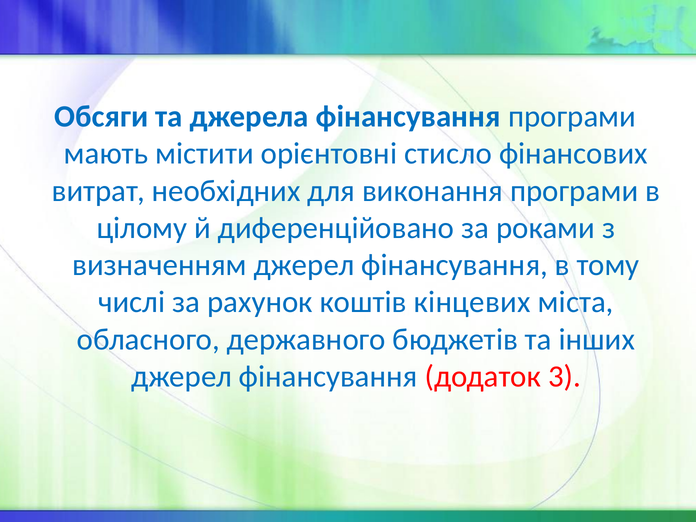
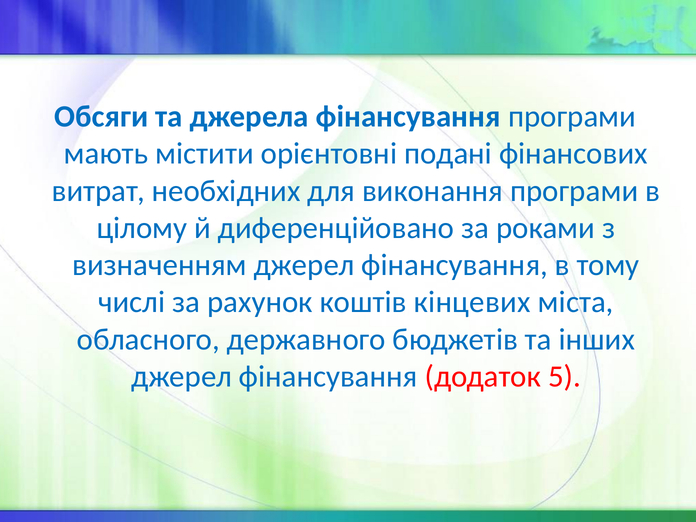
стисло: стисло -> подані (448, 154)
3: 3 -> 5 (565, 376)
